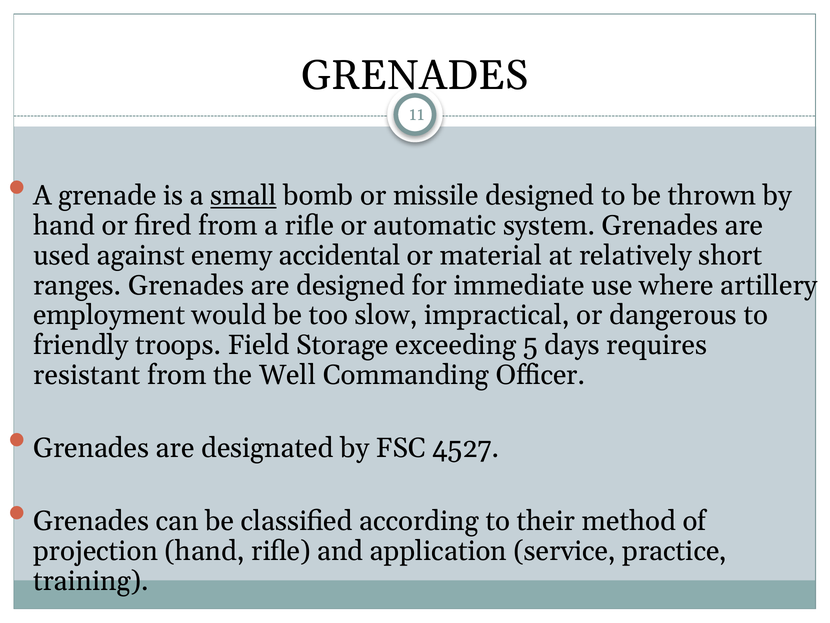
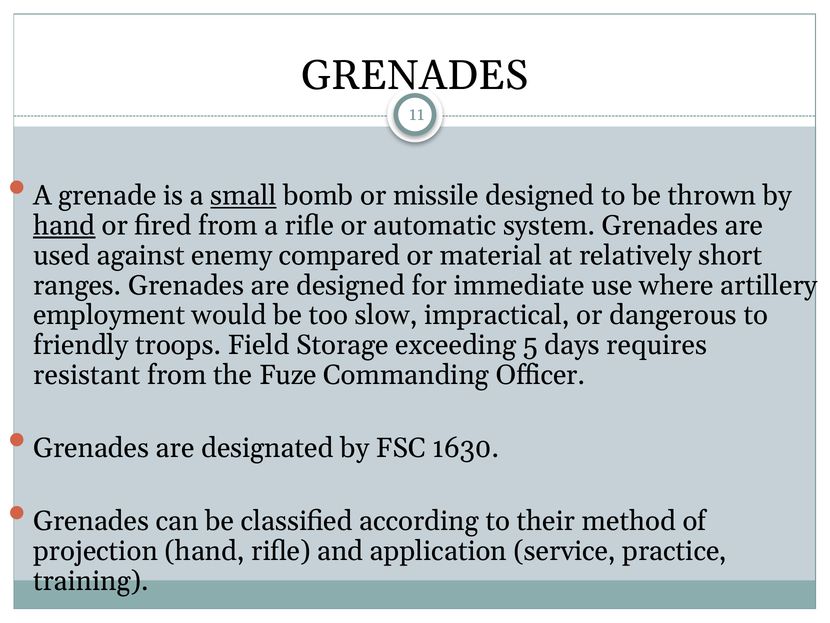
hand underline: none -> present (64, 225)
accidental: accidental -> compared (340, 255)
Well: Well -> Fuze (288, 375)
4527: 4527 -> 1630 (466, 448)
